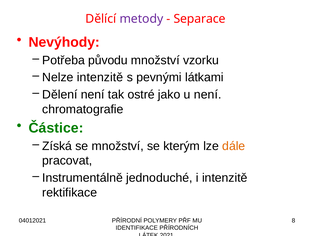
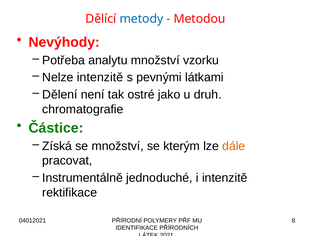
metody colour: purple -> blue (141, 19)
Separace: Separace -> Metodou (200, 19)
původu: původu -> analytu (108, 60)
u není: není -> druh (208, 94)
